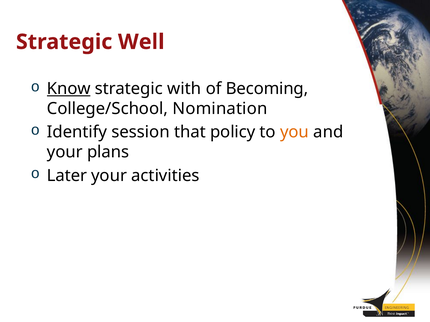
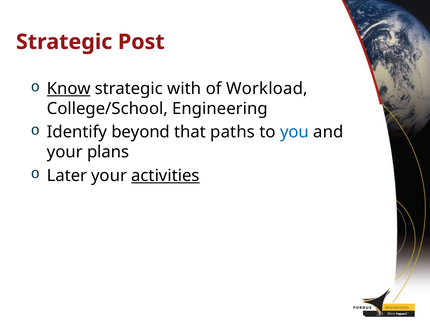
Well: Well -> Post (141, 42)
Becoming: Becoming -> Workload (267, 89)
Nomination: Nomination -> Engineering (220, 109)
session: session -> beyond (141, 132)
policy: policy -> paths (233, 132)
you colour: orange -> blue (295, 132)
activities underline: none -> present (165, 176)
